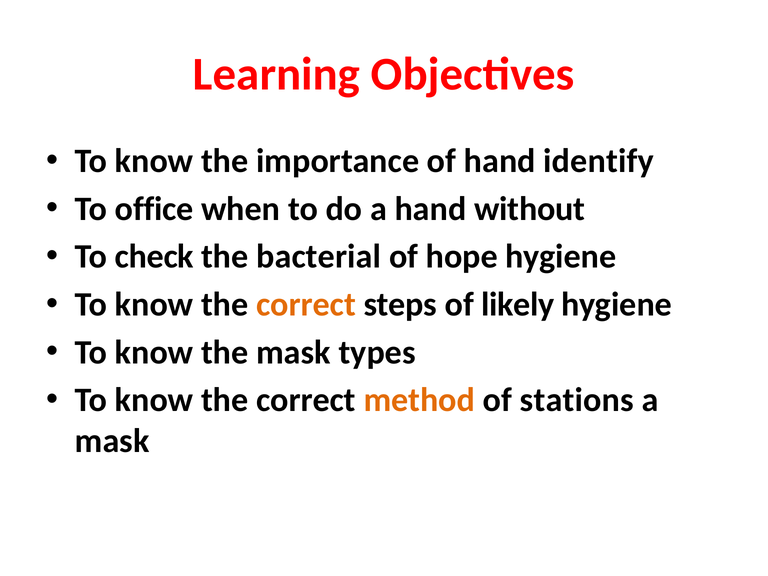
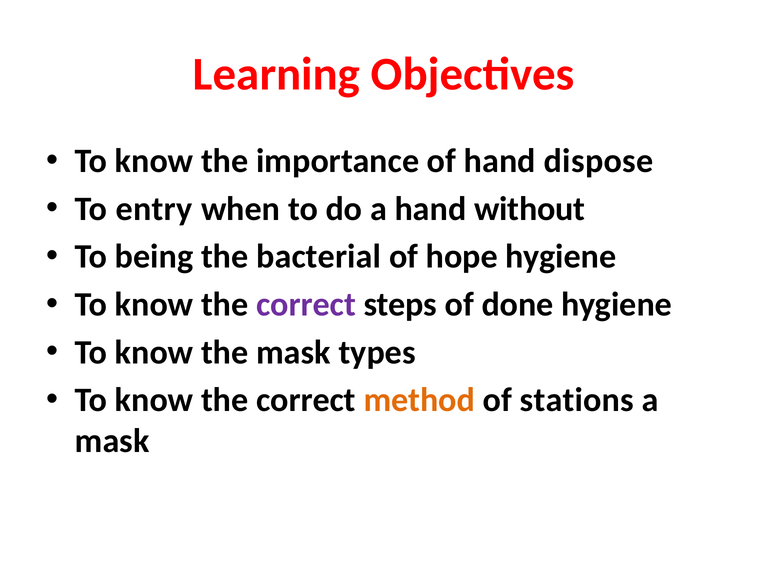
identify: identify -> dispose (599, 161)
office: office -> entry (154, 209)
check: check -> being (154, 257)
correct colour: orange -> purple (306, 305)
likely: likely -> done (518, 305)
